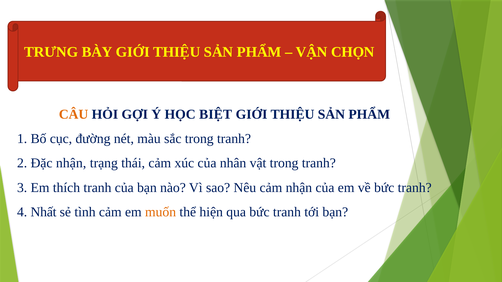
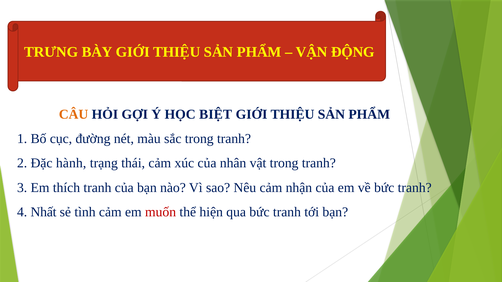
CHỌN: CHỌN -> ĐỘNG (353, 52)
Đặc nhận: nhận -> hành (71, 163)
muốn colour: orange -> red (161, 212)
